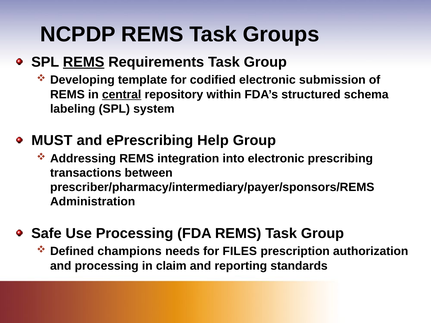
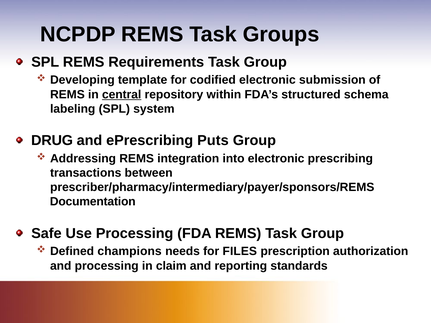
REMS underline: present -> none (84, 62)
MUST: MUST -> DRUG (52, 141)
Help: Help -> Puts (213, 141)
Administration: Administration -> Documentation (93, 202)
